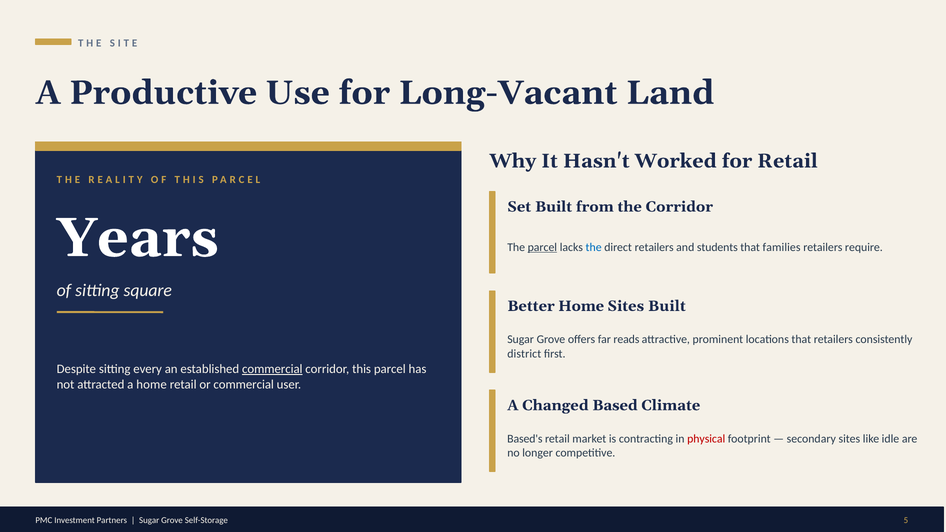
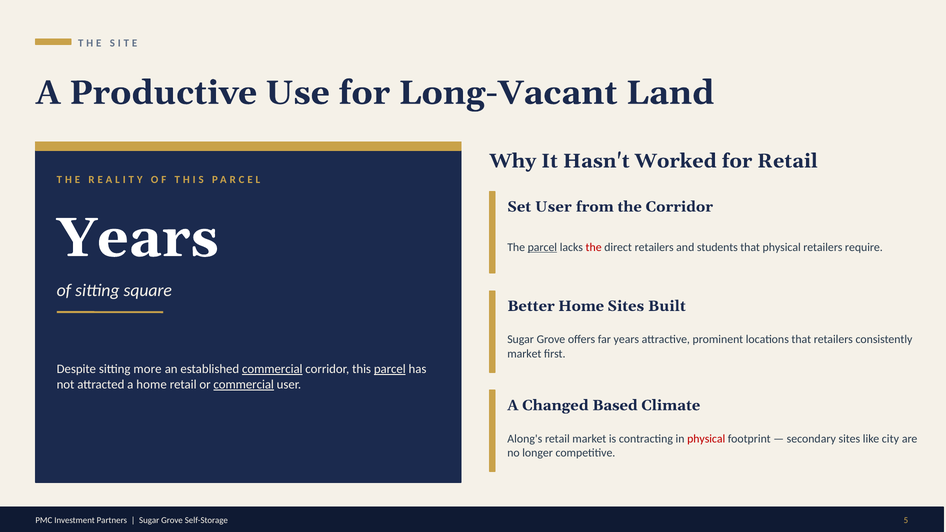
Set Built: Built -> User (553, 207)
the colour: blue -> red (594, 247)
that families: families -> physical (782, 247)
far reads: reads -> years (626, 340)
district: district -> market (524, 354)
every: every -> more (148, 369)
parcel underline: none -> present (390, 369)
commercial underline: none -> present (244, 385)
Based's: Based's -> Along's (525, 439)
idle: idle -> city (890, 439)
